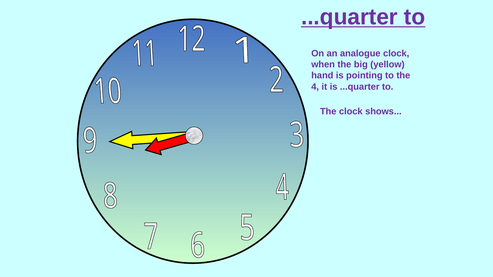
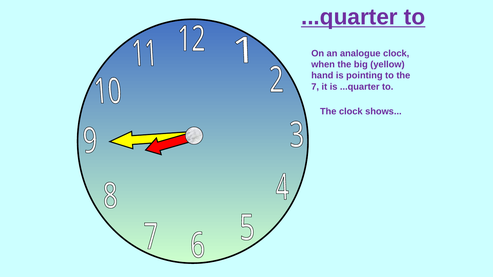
4: 4 -> 7 (315, 87)
